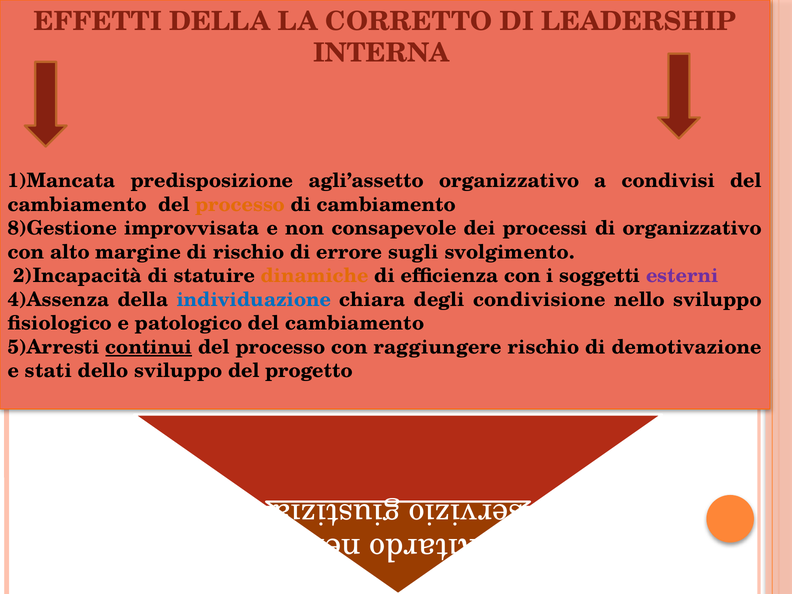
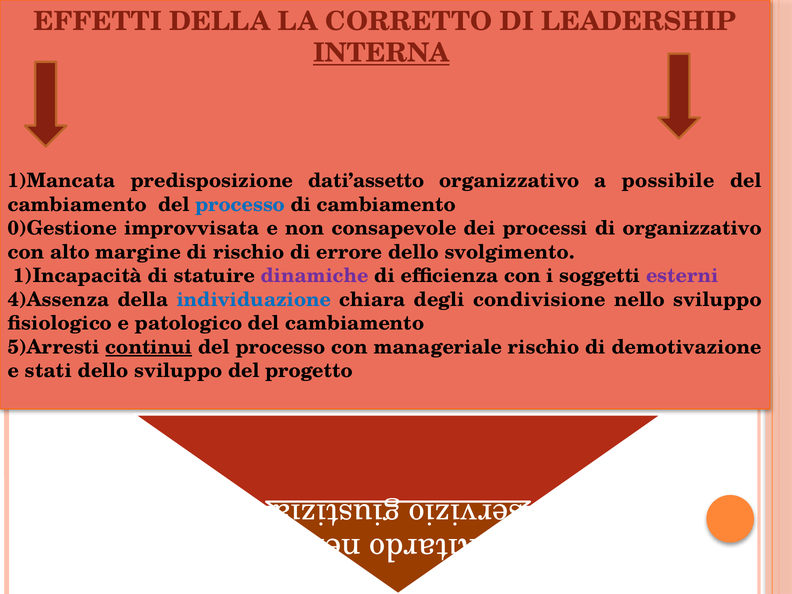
INTERNA underline: none -> present (381, 53)
agli’assetto: agli’assetto -> dati’assetto (366, 181)
condivisi: condivisi -> possibile (668, 181)
processo colour: orange -> blue (240, 205)
8)Gestione: 8)Gestione -> 0)Gestione (62, 228)
errore sugli: sugli -> dello (413, 252)
2)Incapacità: 2)Incapacità -> 1)Incapacità (78, 276)
dinamiche colour: orange -> purple (315, 276)
raggiungere: raggiungere -> manageriale (438, 347)
